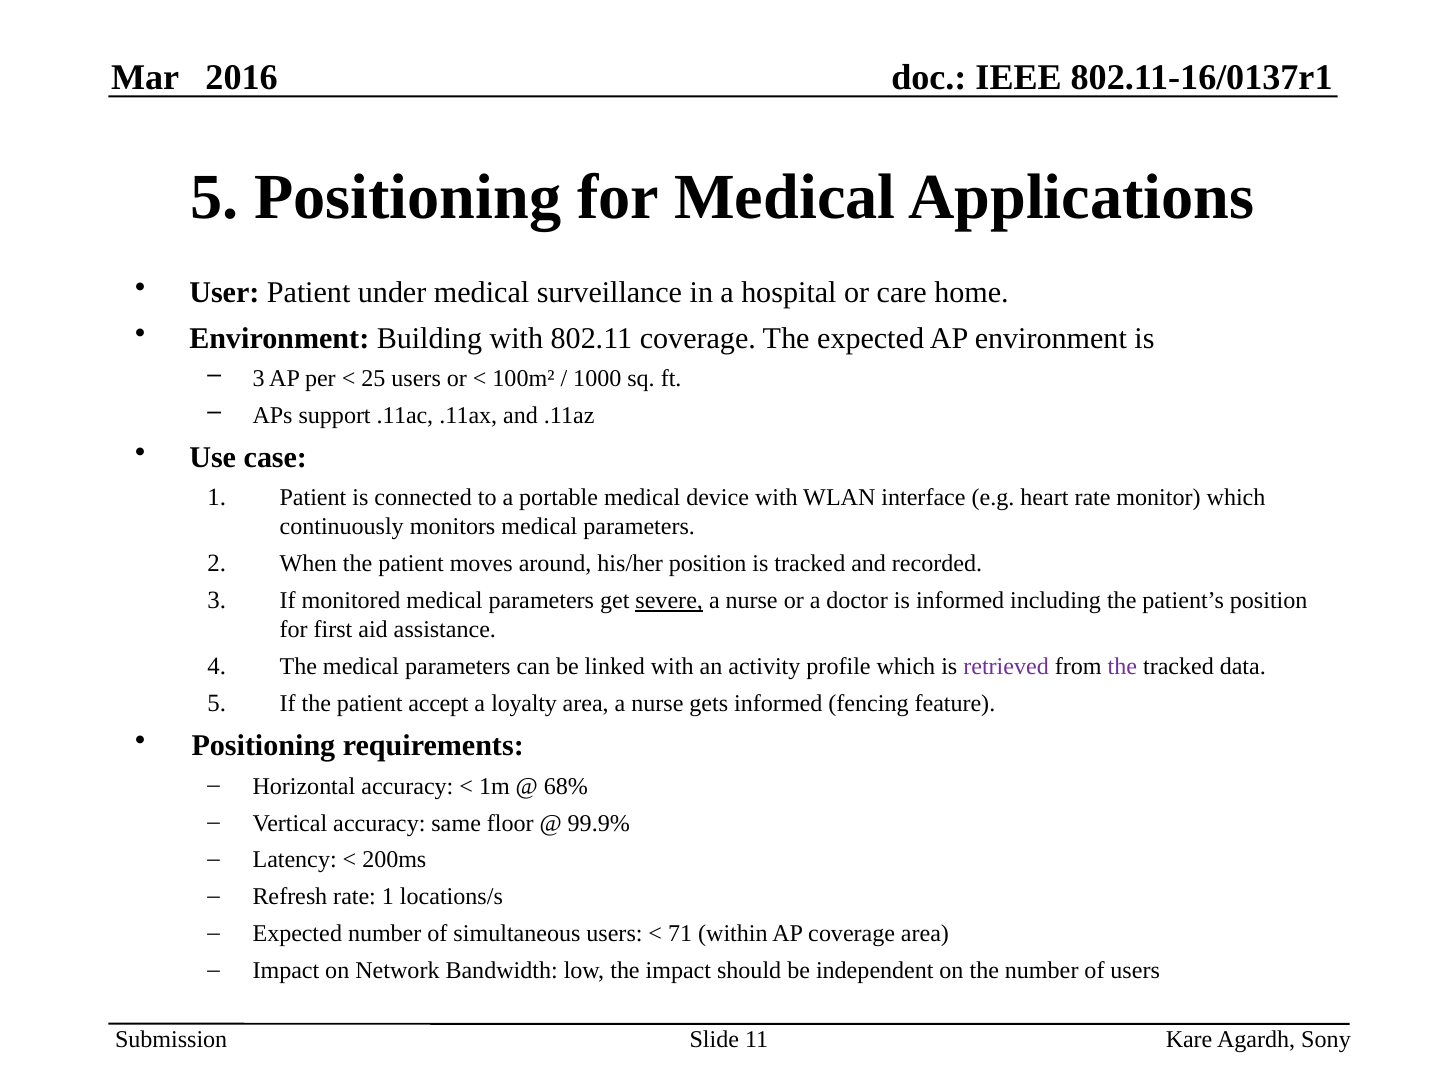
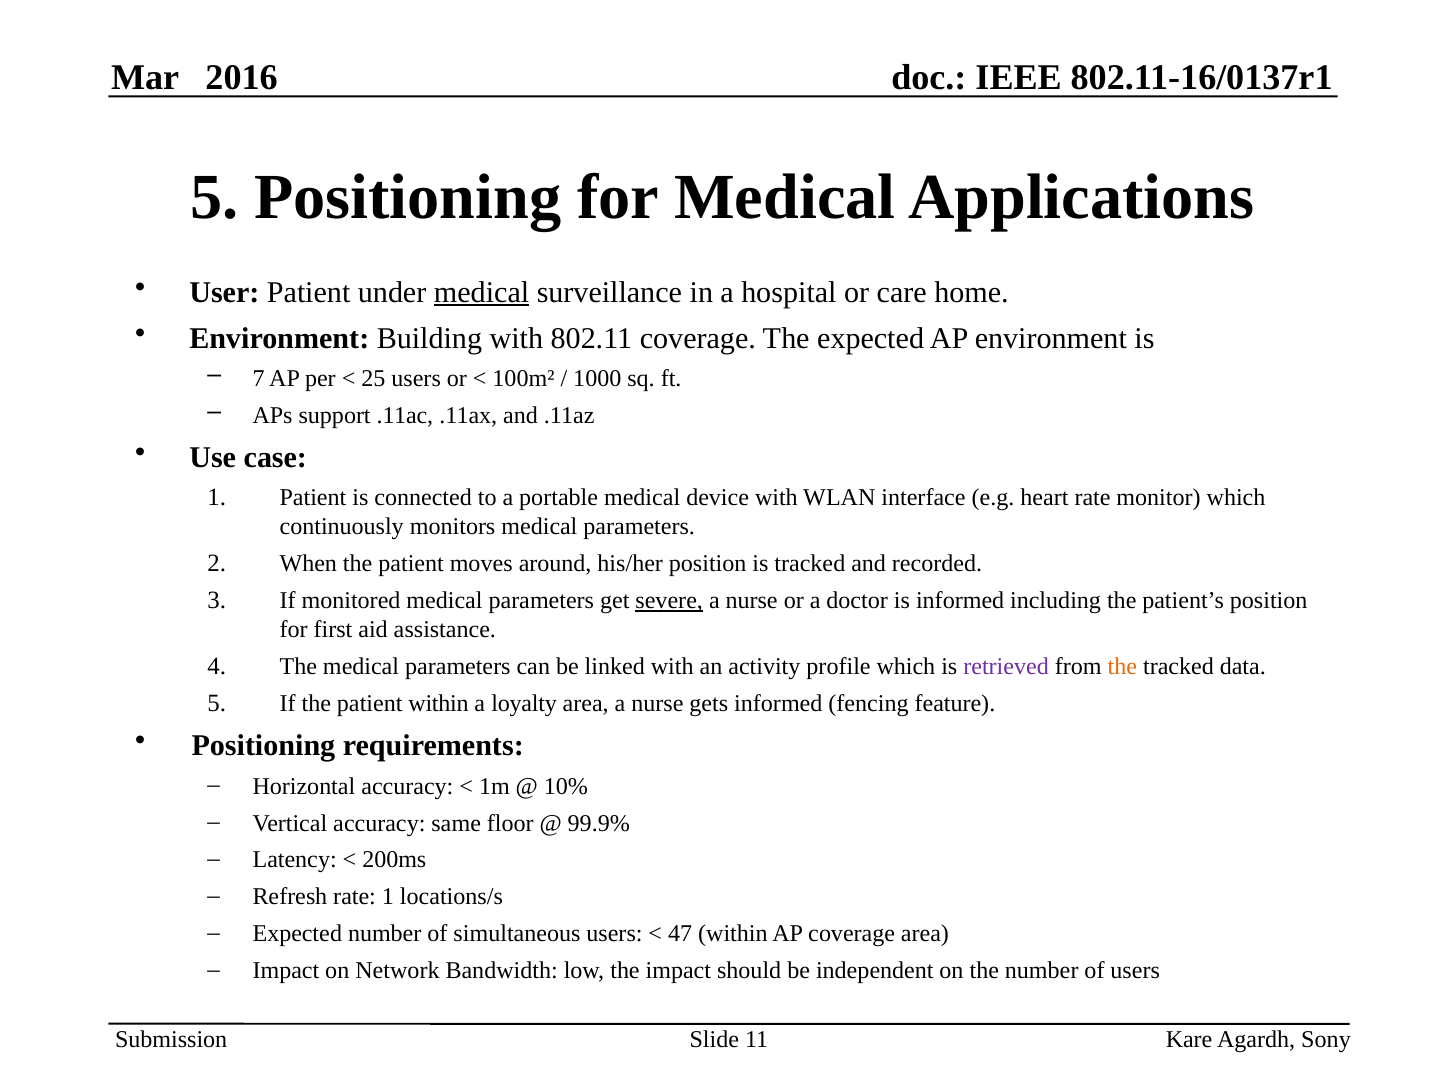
medical underline: none -> present (482, 293)
3: 3 -> 7 (259, 378)
the colour: purple -> orange (1122, 667)
patient accept: accept -> within (439, 704)
68%: 68% -> 10% (566, 786)
71: 71 -> 47 (680, 934)
